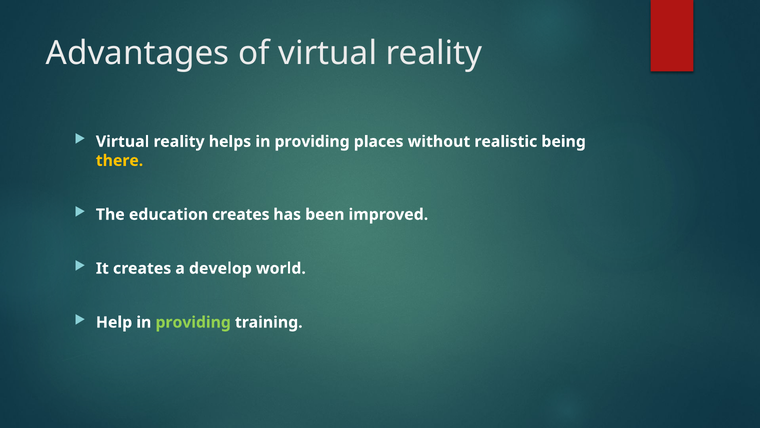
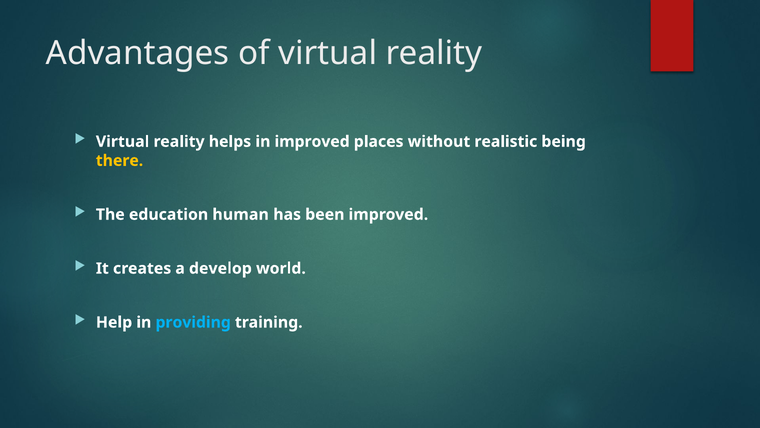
helps in providing: providing -> improved (312, 141)
education creates: creates -> human (241, 214)
providing colour: light green -> light blue (193, 322)
